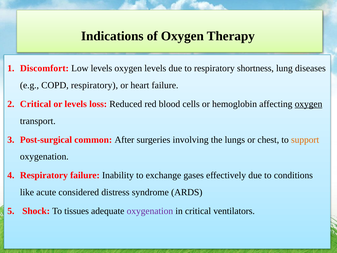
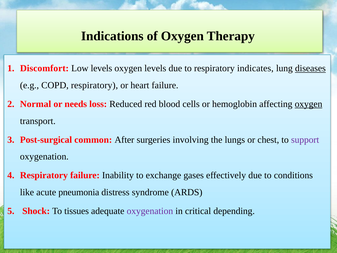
shortness: shortness -> indicates (255, 68)
diseases underline: none -> present (310, 68)
Critical: Critical -> Normal (36, 104)
or levels: levels -> needs (76, 104)
support colour: orange -> purple (305, 140)
considered: considered -> pneumonia (79, 192)
ventilators: ventilators -> depending (234, 211)
